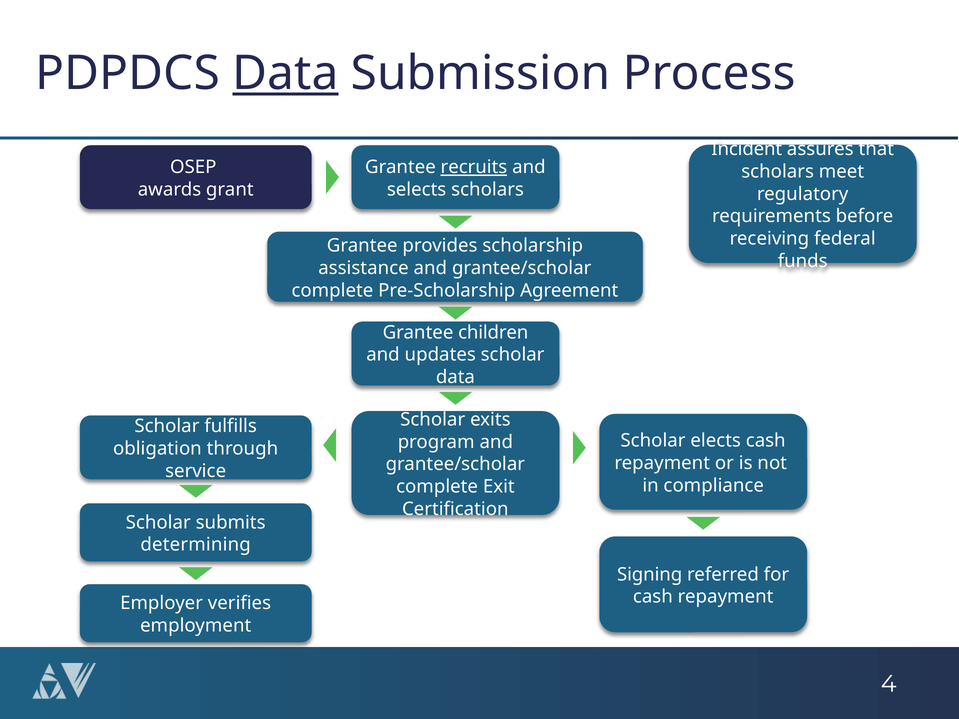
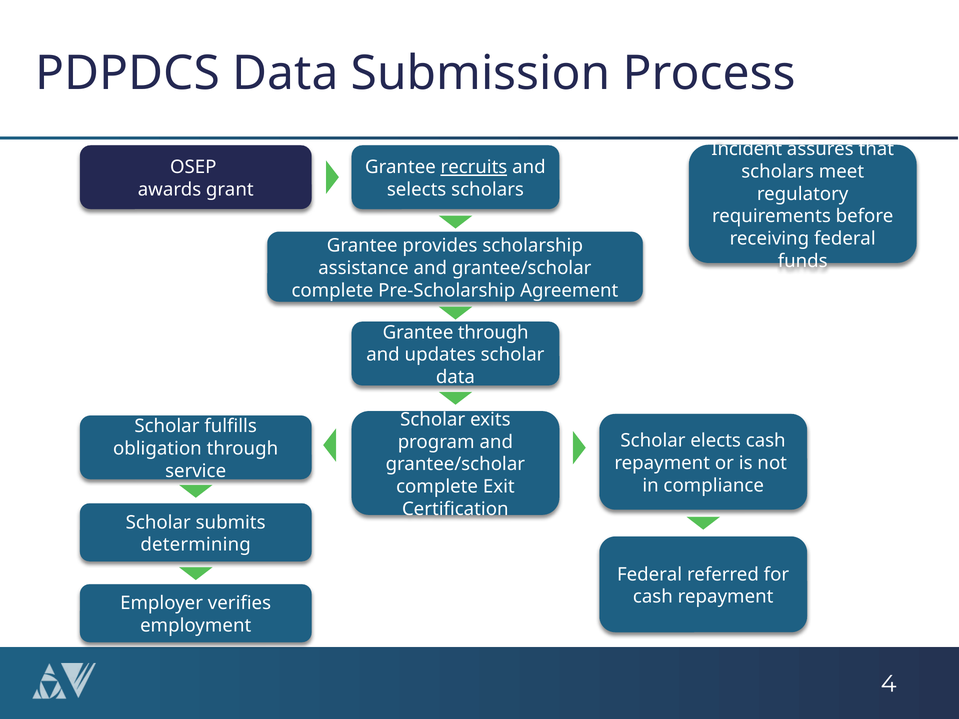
Data underline: present -> none (285, 73)
Grantee children: children -> through (493, 333)
Signing: Signing -> Federal (650, 575)
